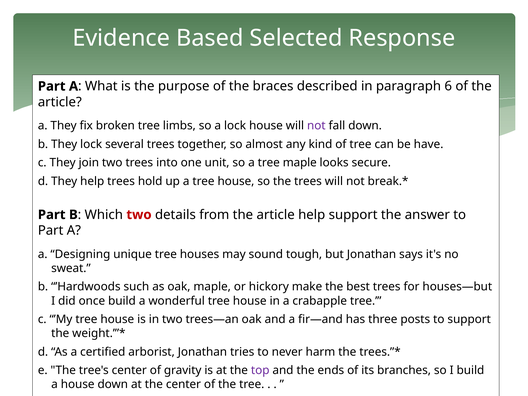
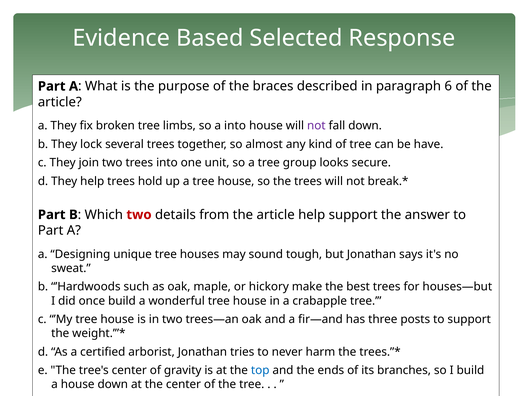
a lock: lock -> into (235, 126)
tree maple: maple -> group (300, 163)
top colour: purple -> blue (260, 370)
